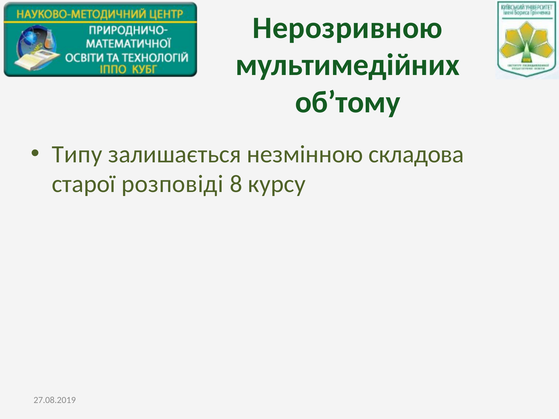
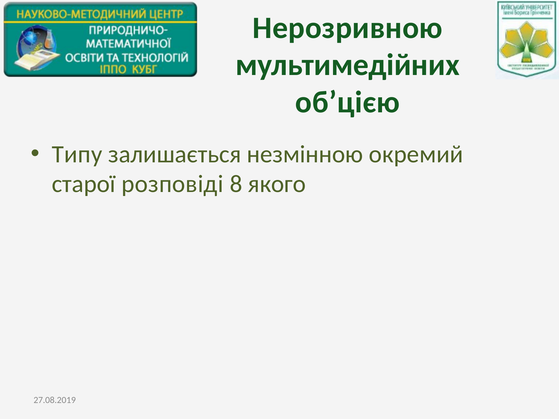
об’тому: об’тому -> об’цією (348, 102)
складова: складова -> окремий (416, 154)
курсу: курсу -> якого (277, 184)
